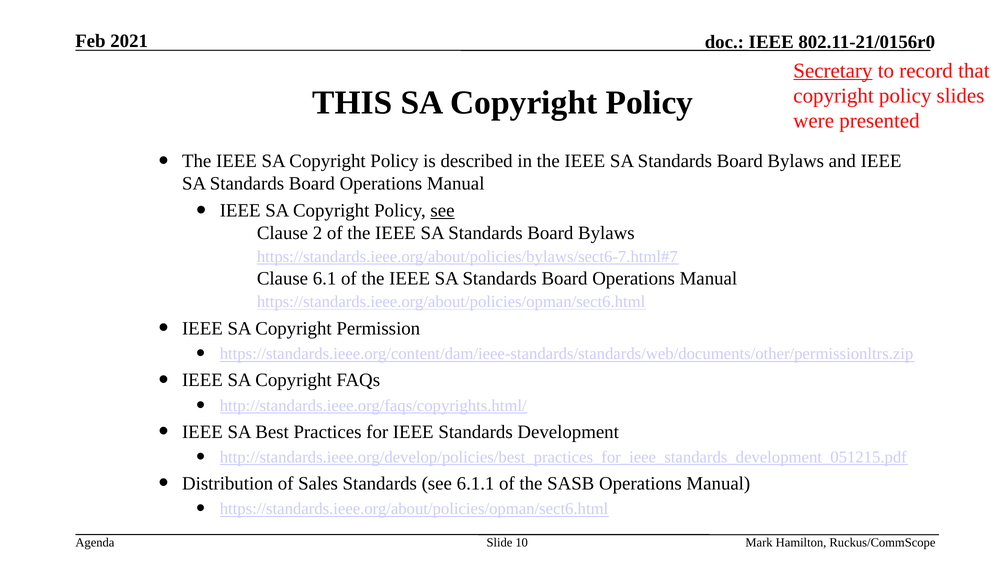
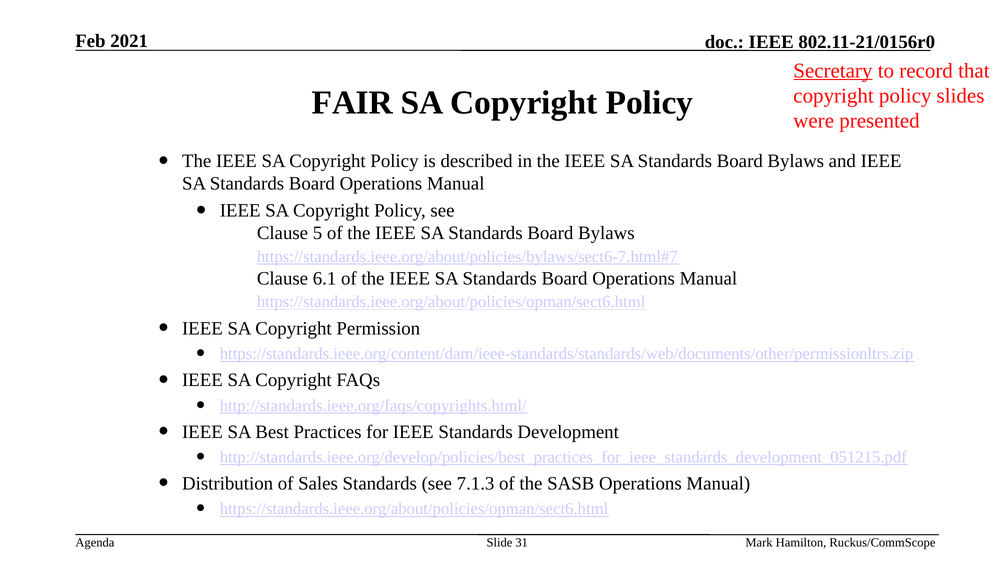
THIS: THIS -> FAIR (352, 103)
see underline: present -> none (442, 210)
2: 2 -> 5 (318, 233)
6.1.1: 6.1.1 -> 7.1.3 (476, 483)
10: 10 -> 31 (522, 543)
